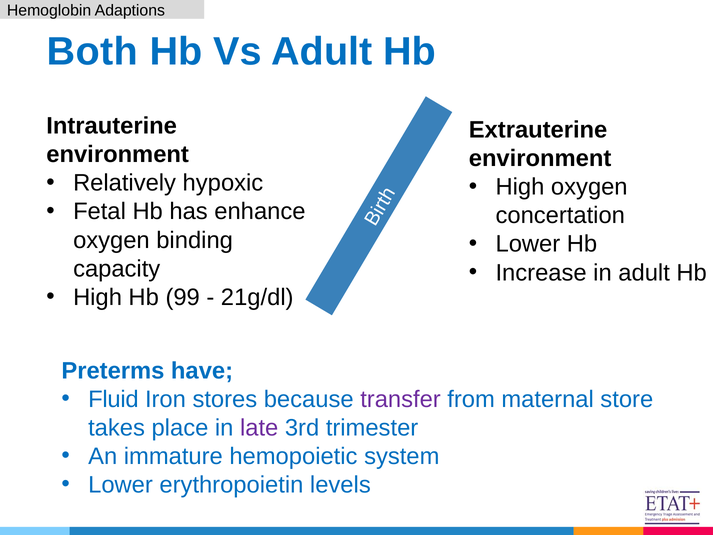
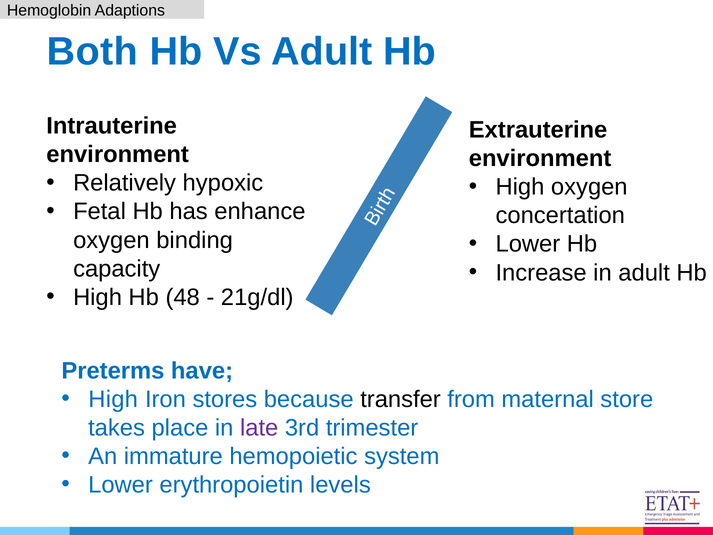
99: 99 -> 48 (183, 297)
Fluid: Fluid -> High (113, 399)
transfer colour: purple -> black (401, 399)
